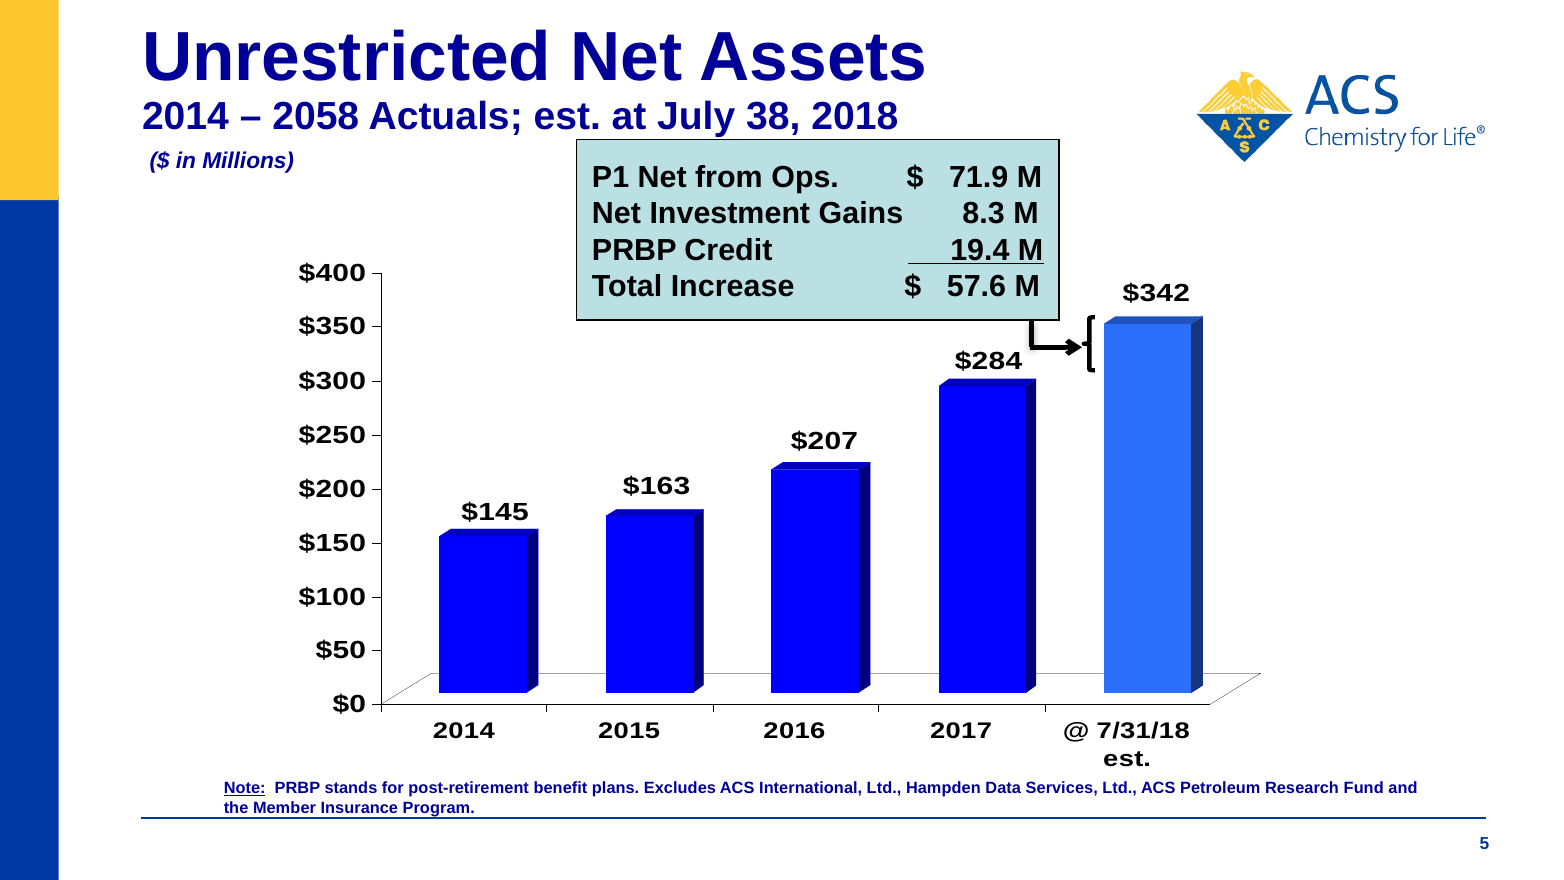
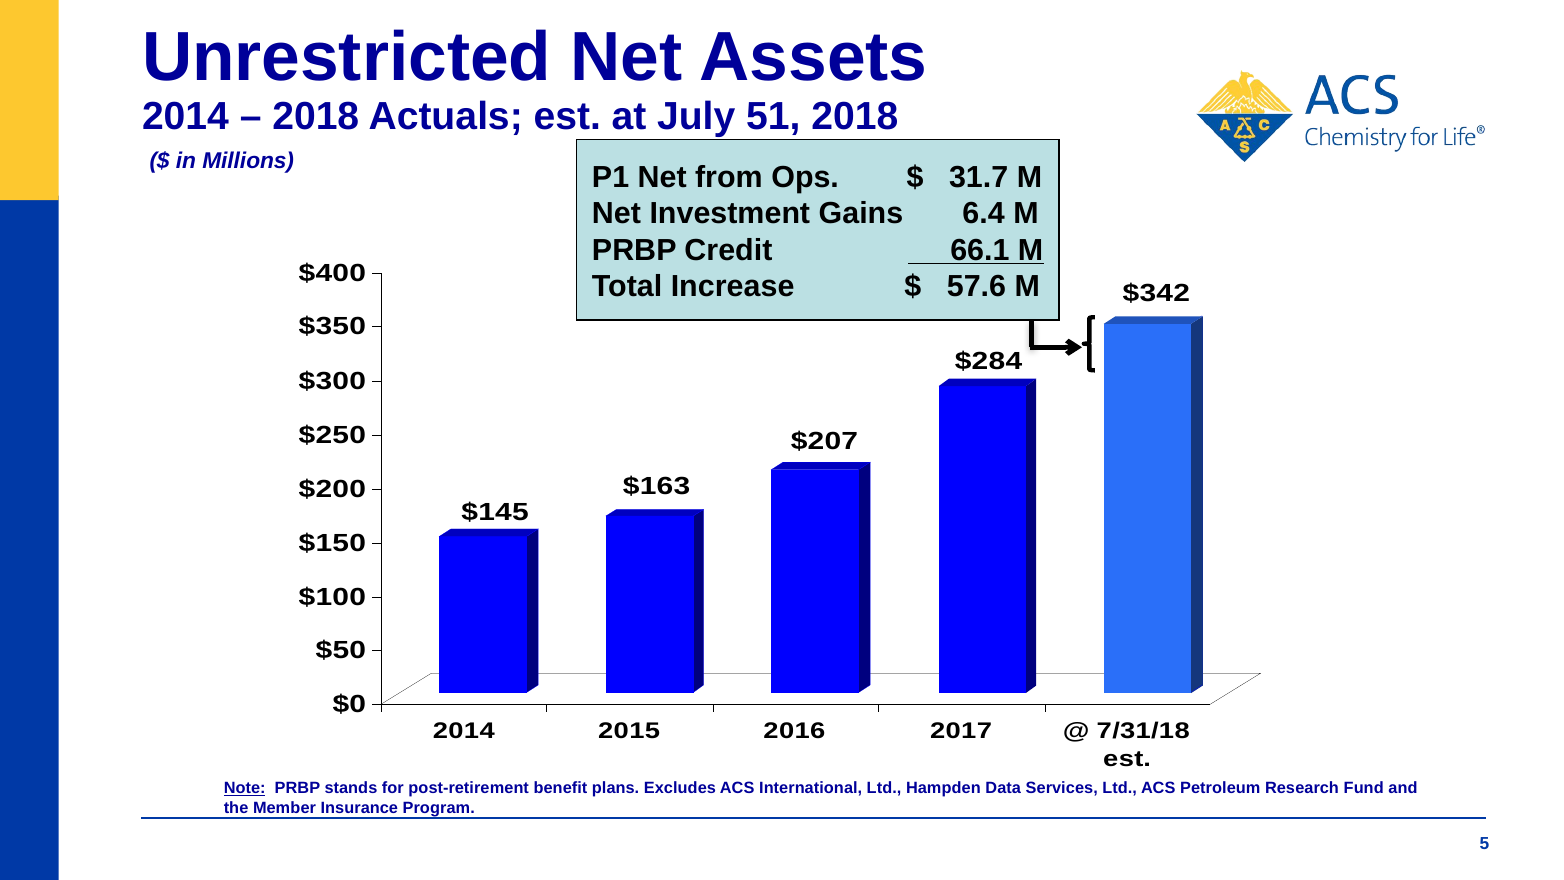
2058: 2058 -> 2018 (316, 116)
38: 38 -> 51 (773, 116)
71.9: 71.9 -> 31.7 (979, 177)
8.3: 8.3 -> 6.4 (984, 214)
19.4: 19.4 -> 66.1 (980, 250)
